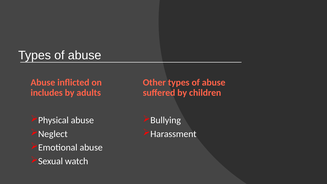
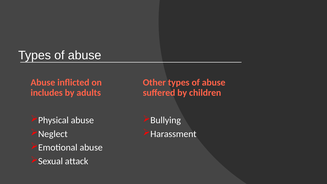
watch: watch -> attack (77, 161)
